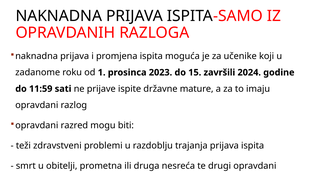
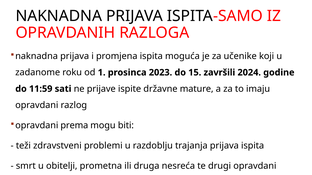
razred: razred -> prema (74, 126)
